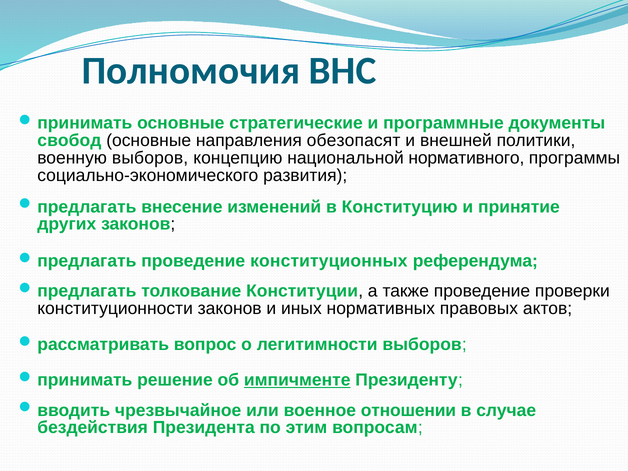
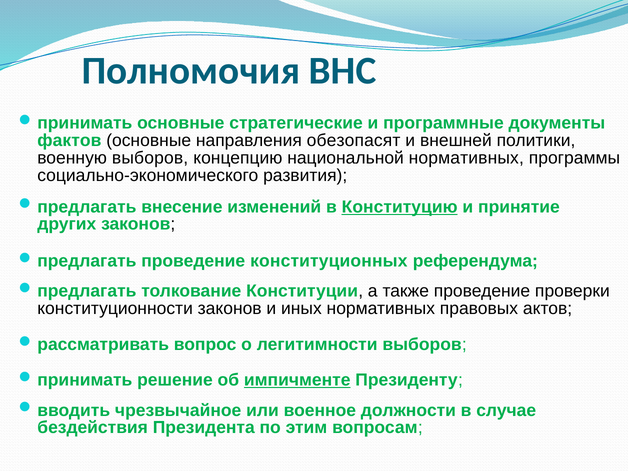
свобод: свобод -> фактов (69, 141)
национальной нормативного: нормативного -> нормативных (466, 158)
Конституцию underline: none -> present (400, 207)
отношении: отношении -> должности (408, 410)
